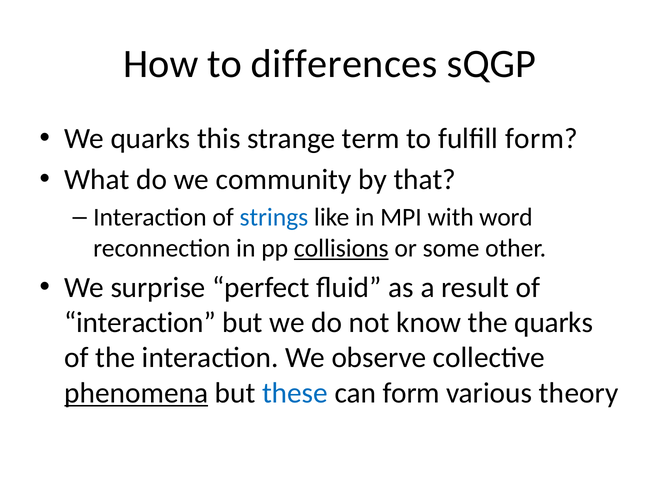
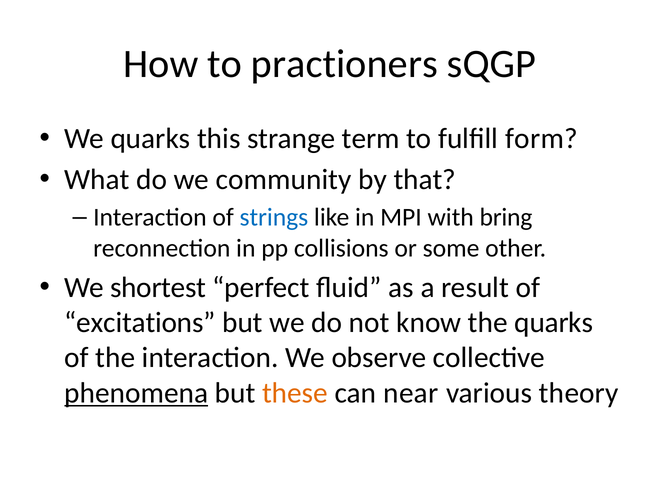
differences: differences -> practioners (344, 64)
word: word -> bring (506, 217)
collisions underline: present -> none (341, 248)
surprise: surprise -> shortest (158, 287)
interaction: interaction -> excitations (140, 323)
these colour: blue -> orange (295, 393)
can form: form -> near (411, 393)
